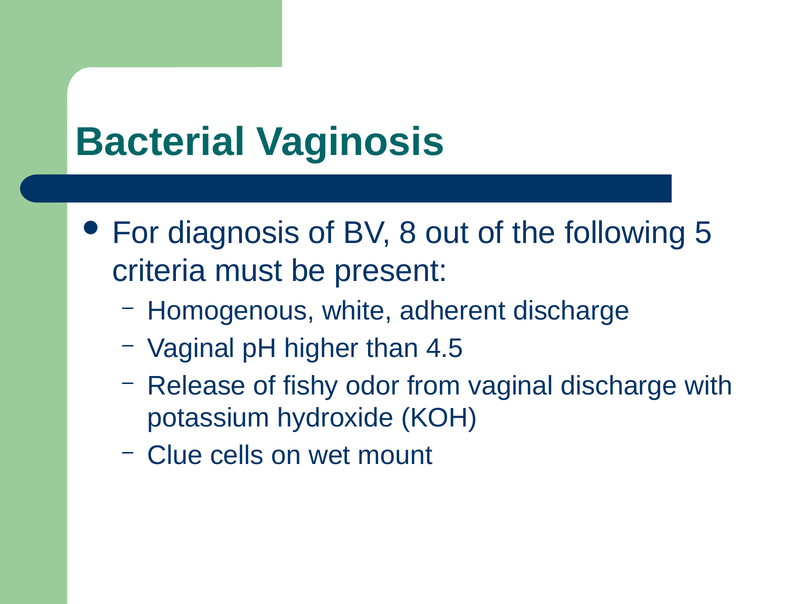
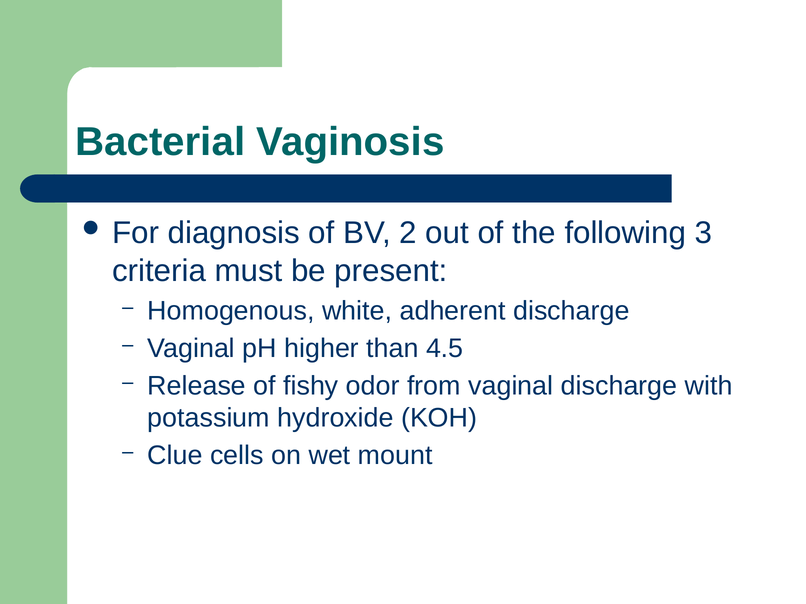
8: 8 -> 2 (408, 233)
5: 5 -> 3 (704, 233)
